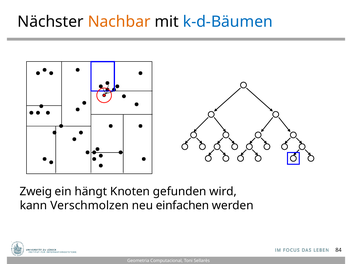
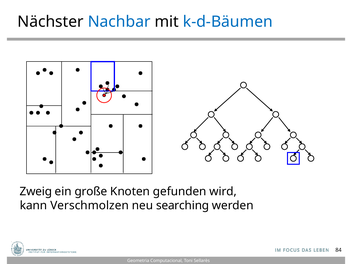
Nachbar colour: orange -> blue (119, 22)
hängt: hängt -> große (91, 191)
einfachen: einfachen -> searching (183, 206)
